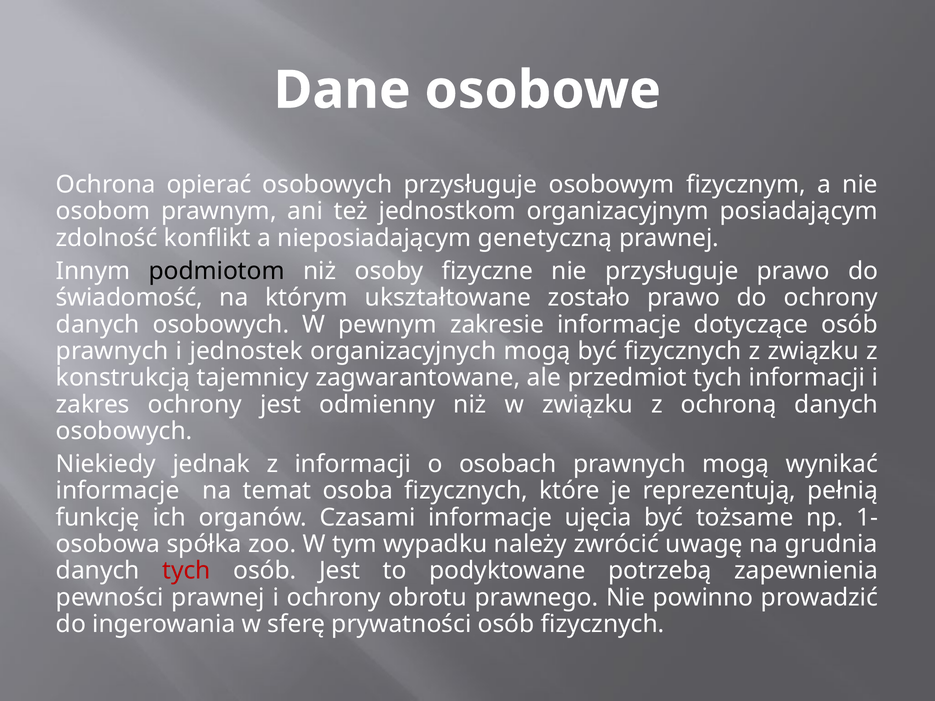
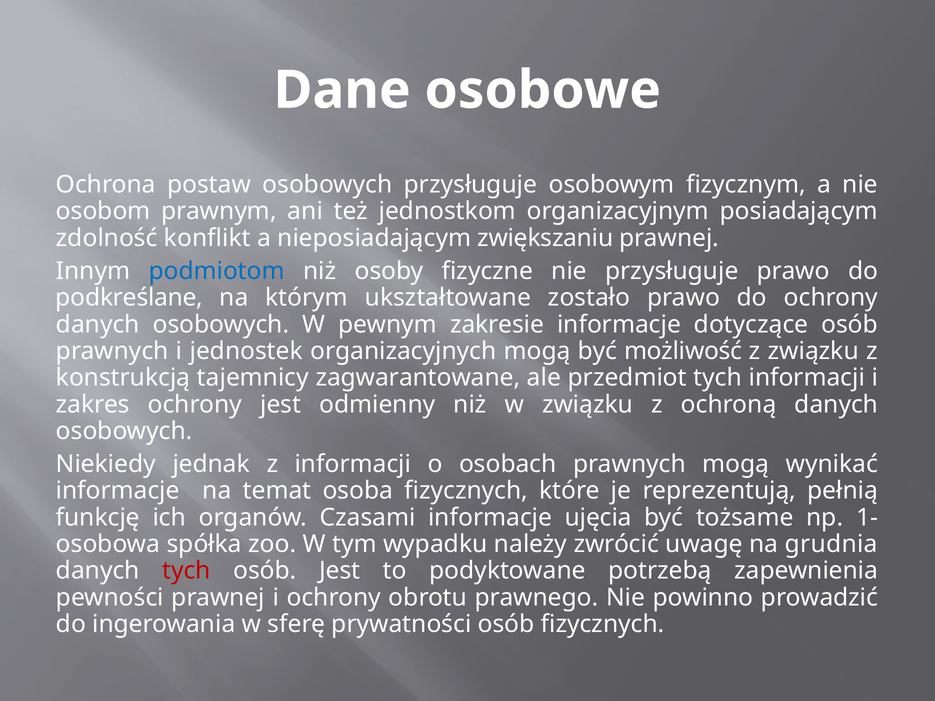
opierać: opierać -> postaw (209, 185)
genetyczną: genetyczną -> zwiększaniu (545, 238)
podmiotom colour: black -> blue (217, 271)
świadomość: świadomość -> podkreślane (129, 298)
być fizycznych: fizycznych -> możliwość (683, 351)
